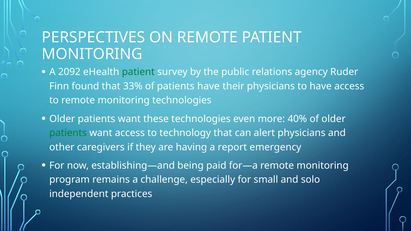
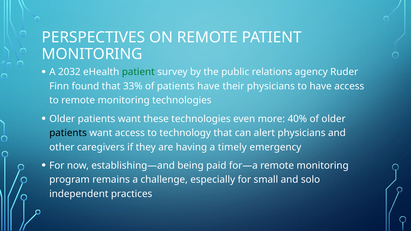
2092: 2092 -> 2032 (69, 72)
patients colour: green -> black (68, 133)
report: report -> timely (232, 147)
